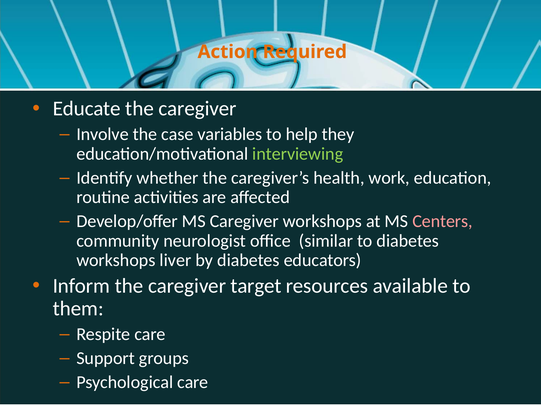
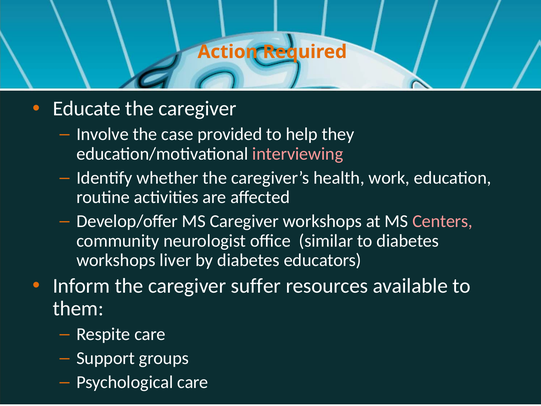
variables: variables -> provided (230, 134)
interviewing colour: light green -> pink (298, 154)
target: target -> suffer (256, 286)
